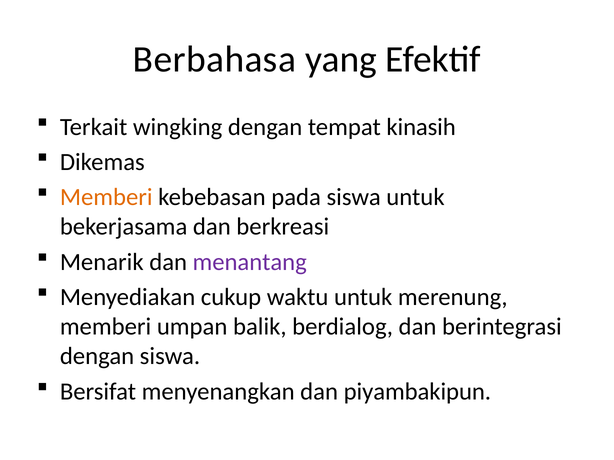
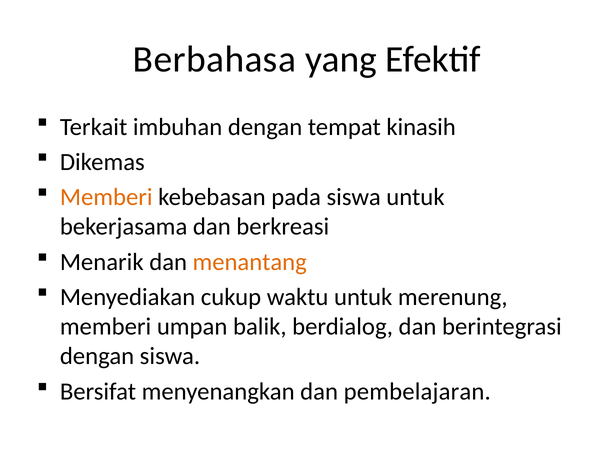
wingking: wingking -> imbuhan (178, 127)
menantang colour: purple -> orange (250, 262)
piyambakipun: piyambakipun -> pembelajaran (417, 392)
